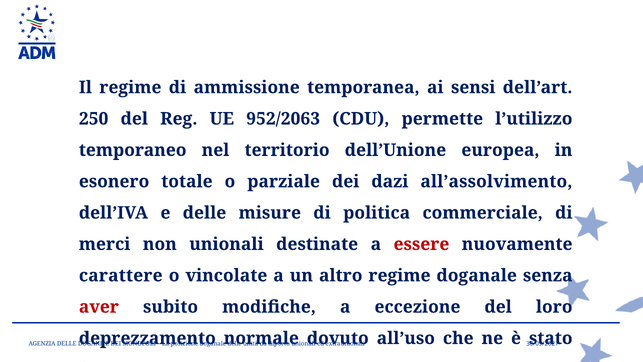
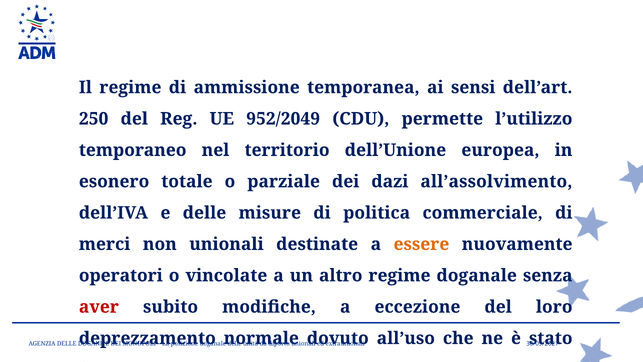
952/2063: 952/2063 -> 952/2049 (283, 119)
essere colour: red -> orange (421, 244)
carattere: carattere -> operatori (121, 275)
